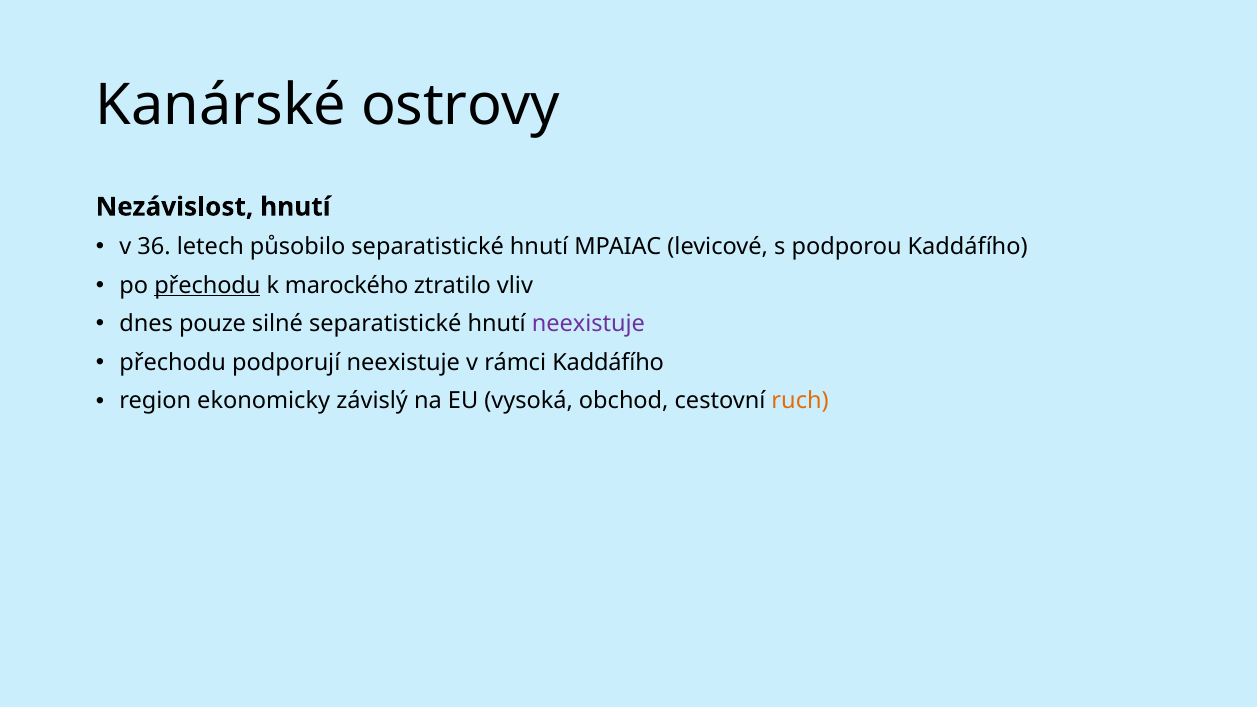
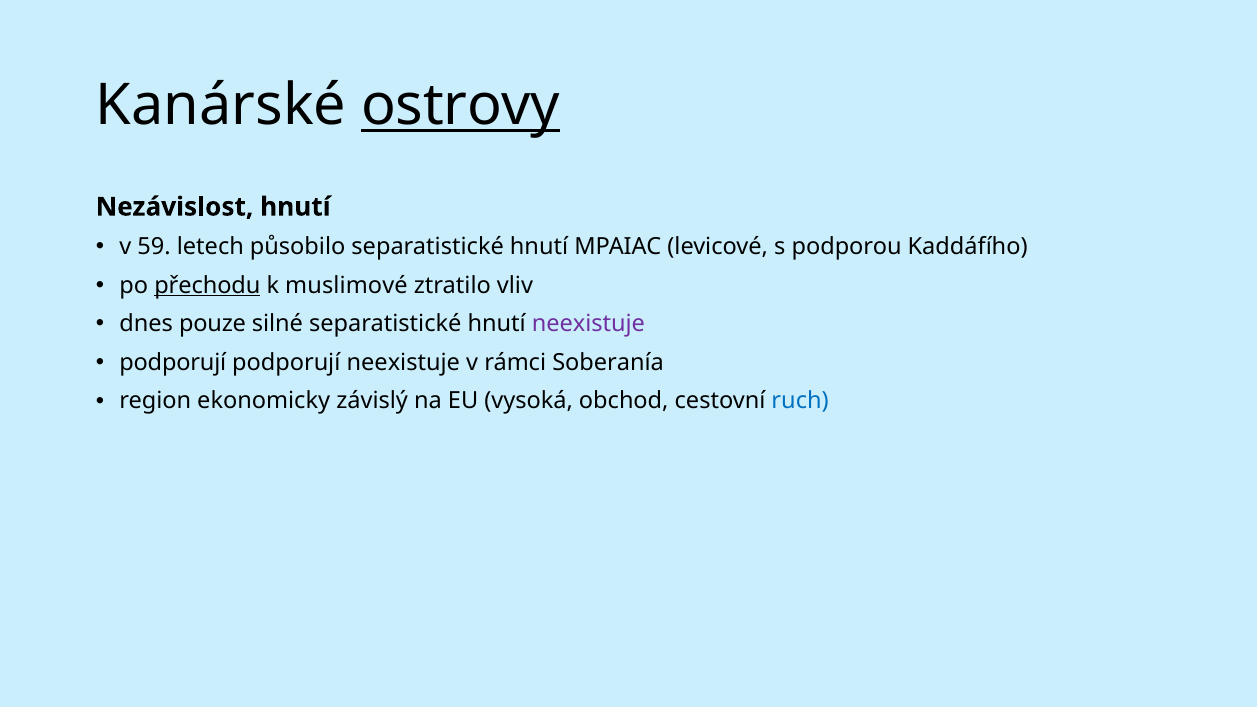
ostrovy underline: none -> present (461, 106)
36: 36 -> 59 (154, 247)
marockého: marockého -> muslimové (346, 285)
přechodu: přechodu -> podporují (173, 363)
rámci Kaddáfího: Kaddáfího -> Soberanía (608, 363)
ruch colour: orange -> blue (800, 401)
